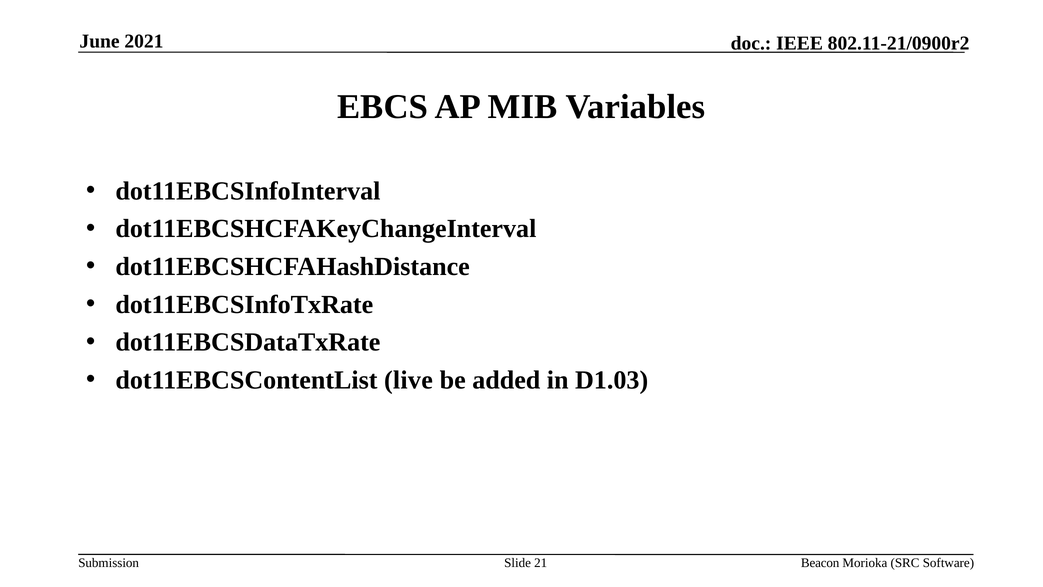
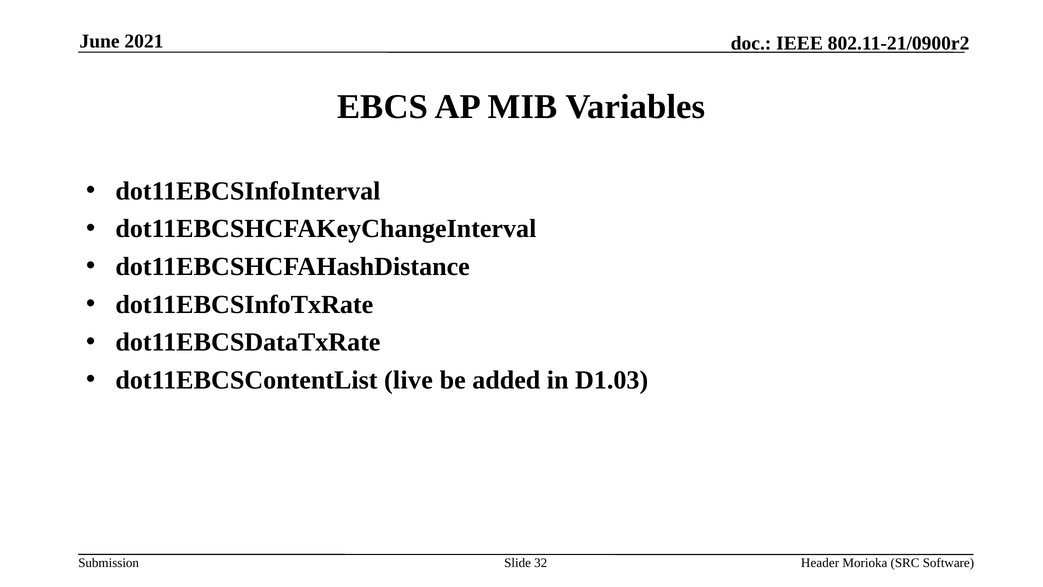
21: 21 -> 32 (541, 563)
Beacon: Beacon -> Header (820, 563)
